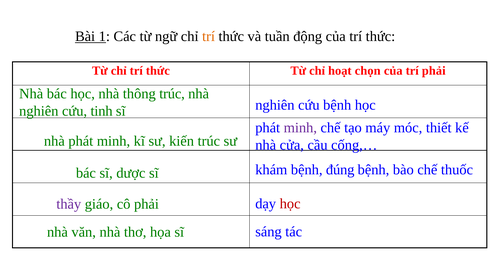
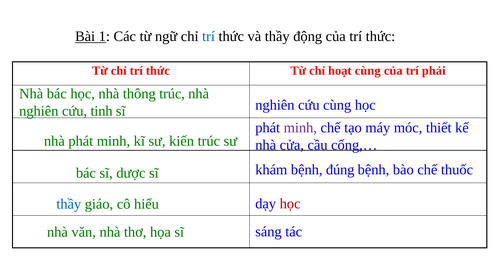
trí colour: orange -> blue (209, 36)
và tuần: tuần -> thầy (277, 36)
hoạt chọn: chọn -> cùng (368, 71)
cứu bệnh: bệnh -> cùng (337, 105)
thầy colour: purple -> blue (69, 204)
cô phải: phải -> hiểu (146, 204)
